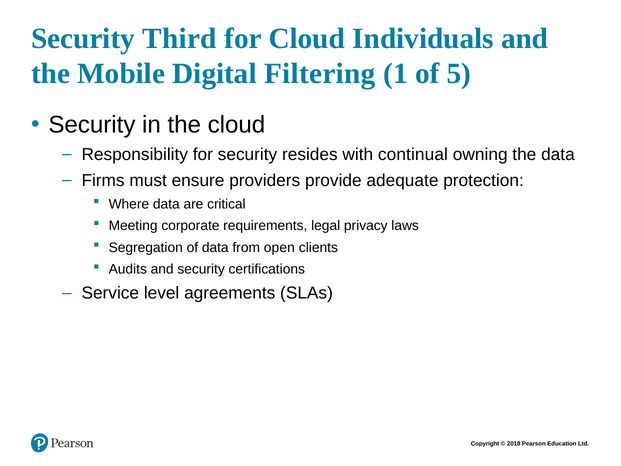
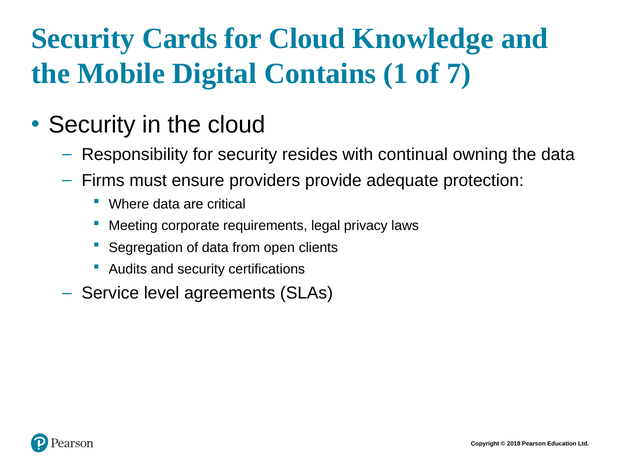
Third: Third -> Cards (180, 38)
Individuals: Individuals -> Knowledge (423, 38)
Filtering: Filtering -> Contains (320, 74)
5: 5 -> 7 (459, 74)
